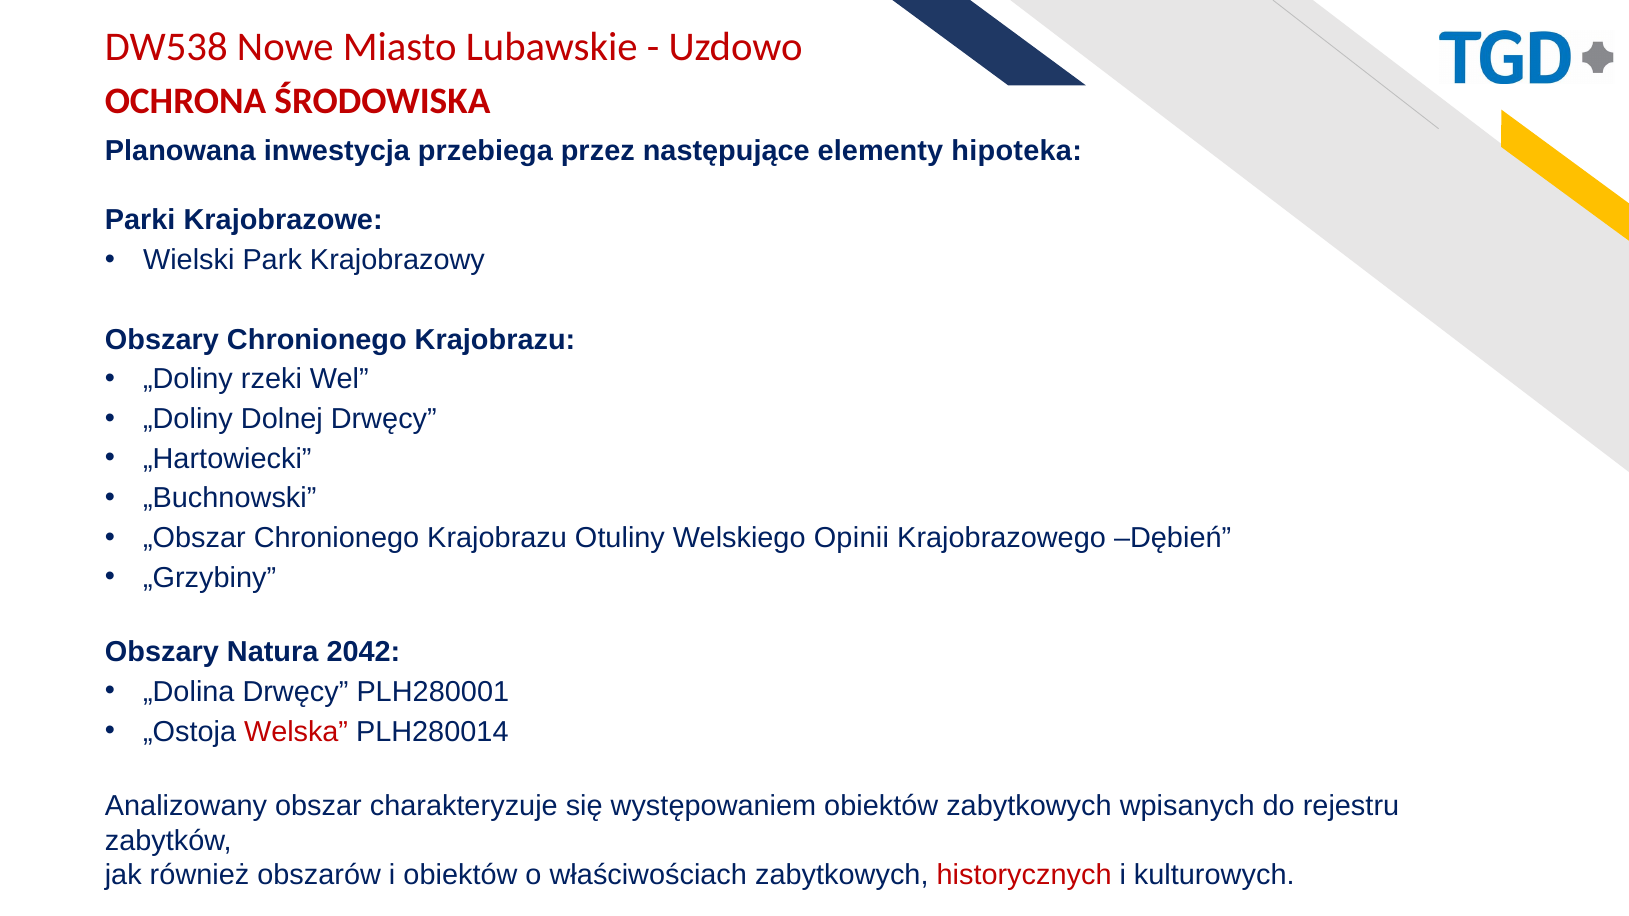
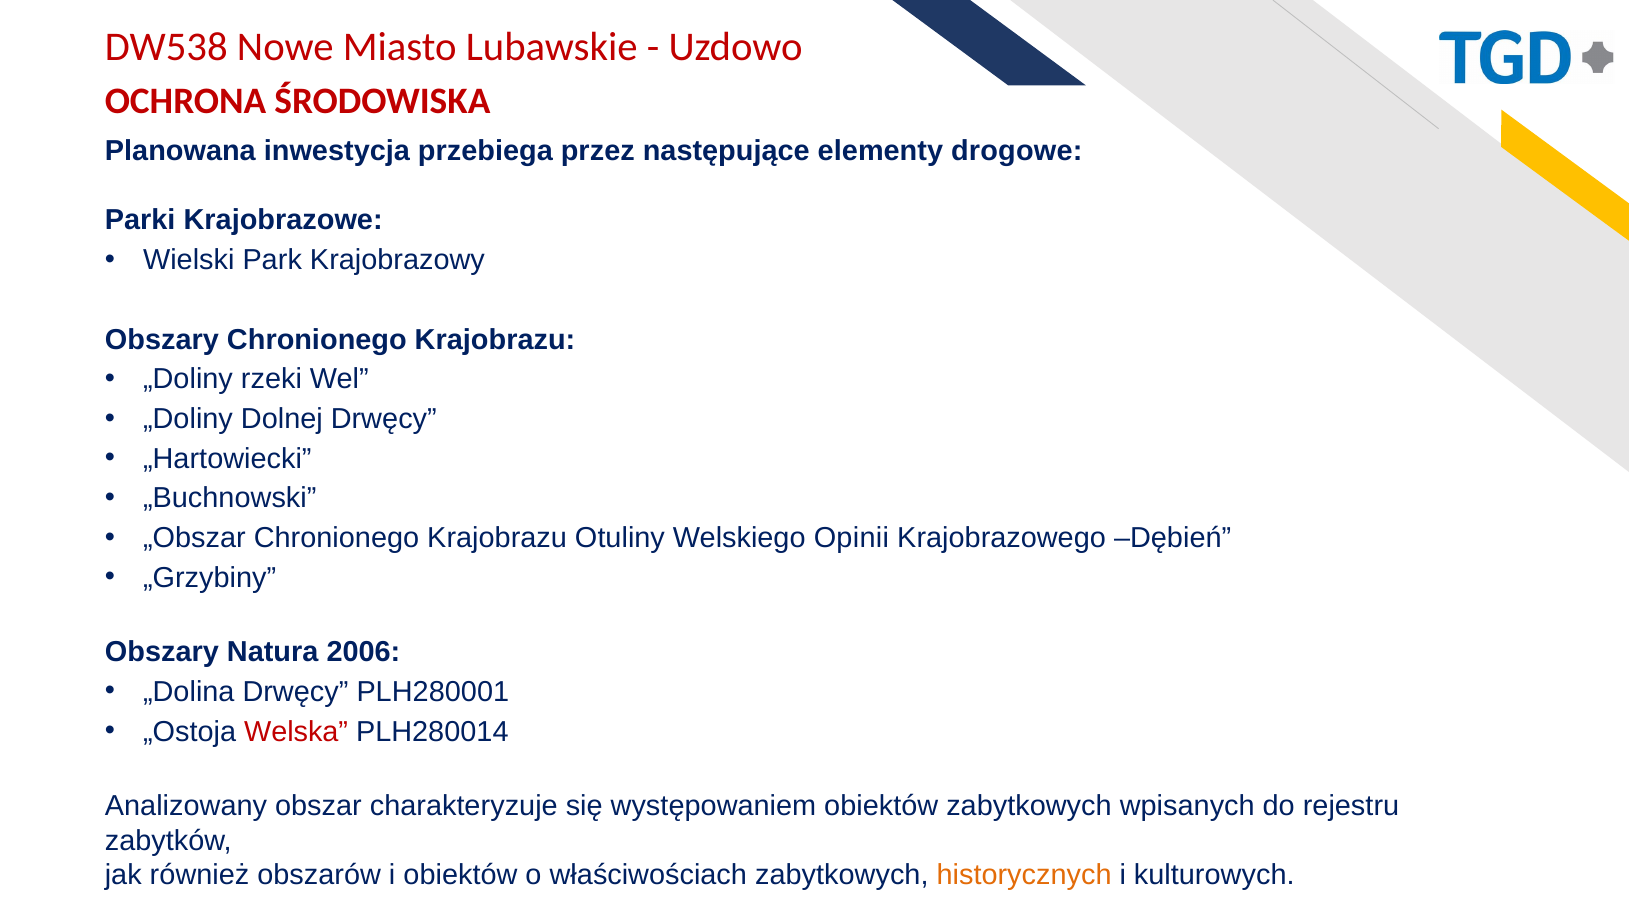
hipoteka: hipoteka -> drogowe (1017, 151)
2042: 2042 -> 2006 (363, 652)
historycznych colour: red -> orange (1024, 876)
